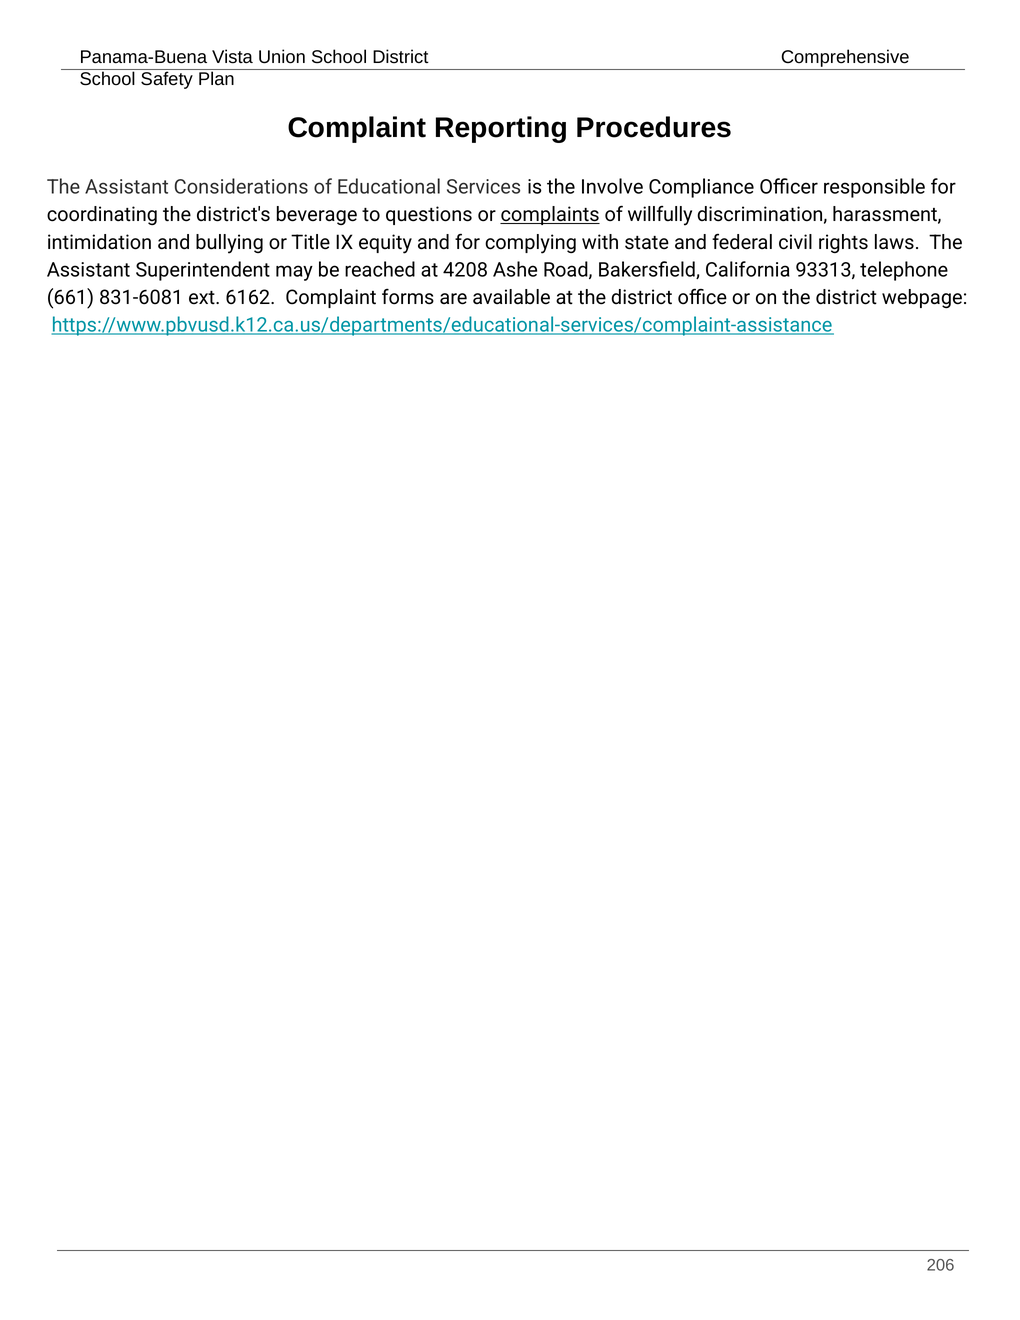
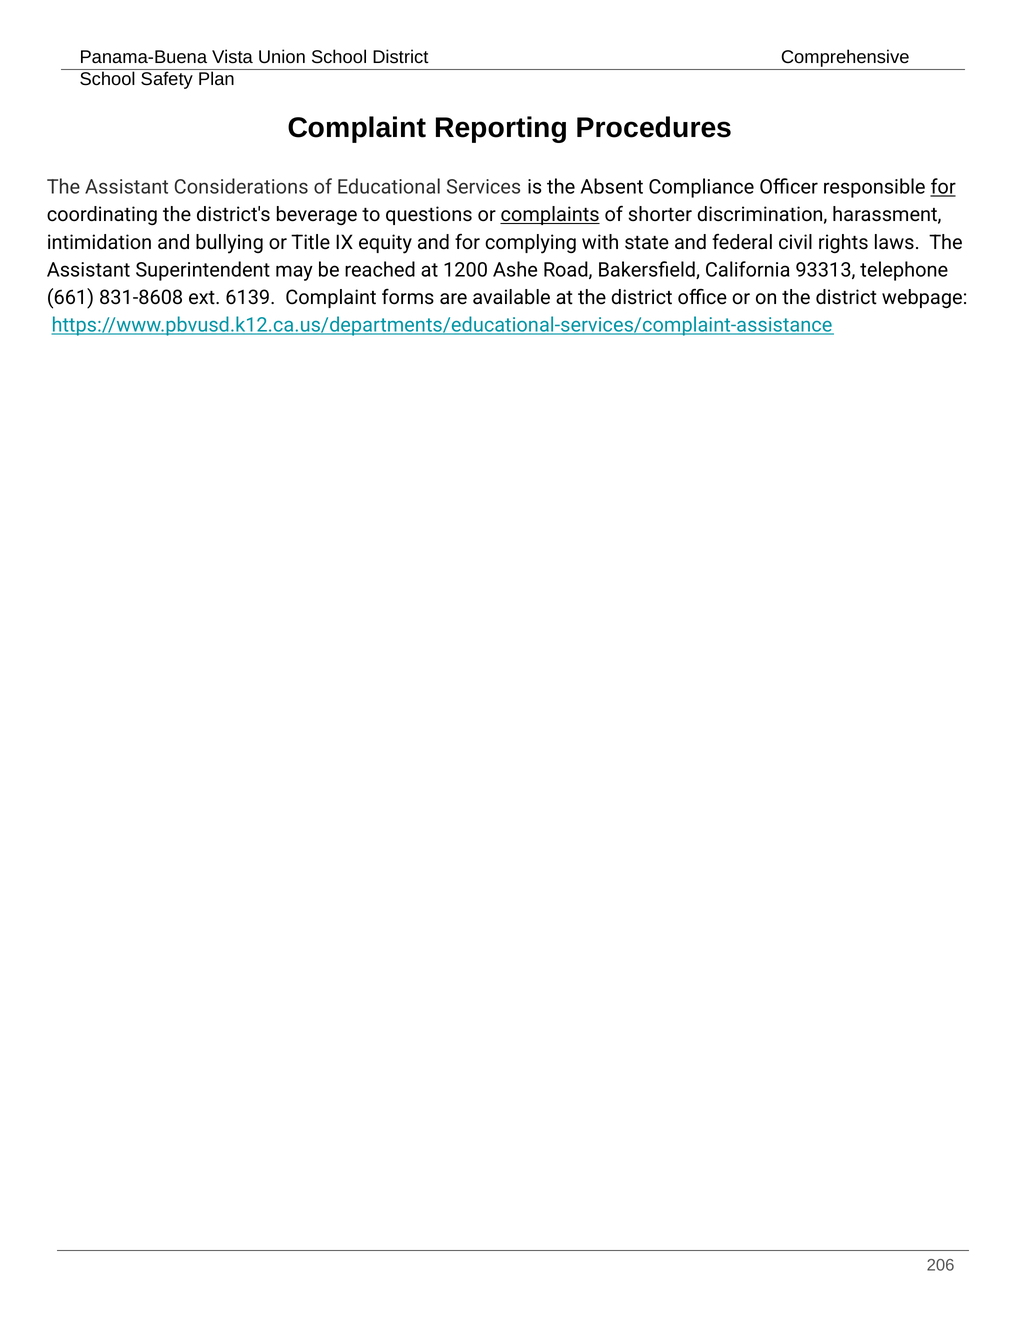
Involve: Involve -> Absent (612, 187)
for underline: none -> present (943, 187)
willfully: willfully -> shorter (660, 215)
4208: 4208 -> 1200 (466, 270)
831-6081: 831-6081 -> 831-8608 (141, 298)
6162: 6162 -> 6139 (250, 298)
